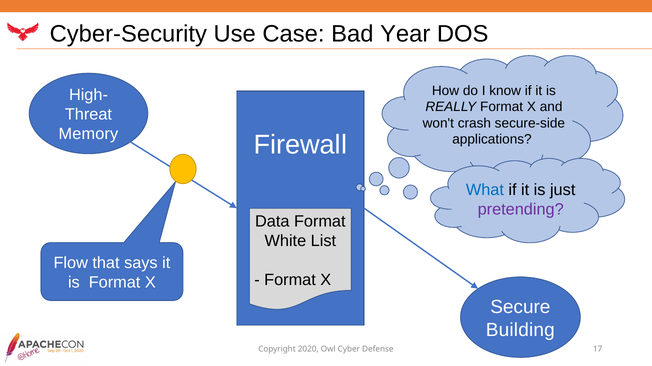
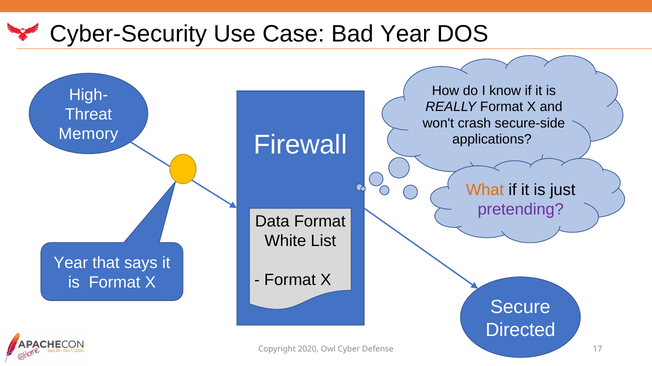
What colour: blue -> orange (485, 190)
Flow: Flow -> Year (71, 263)
Building: Building -> Directed (520, 331)
